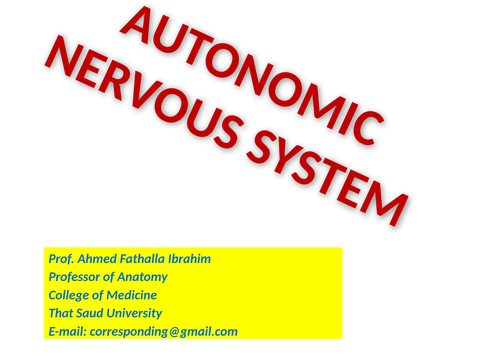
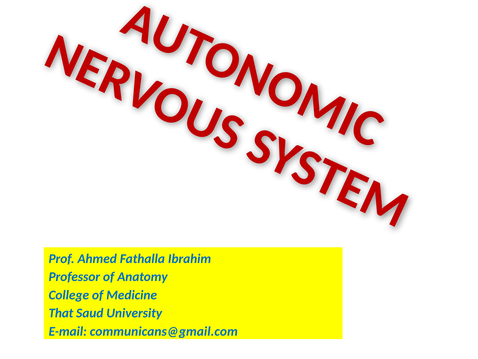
corresponding@gmail.com: corresponding@gmail.com -> communicans@gmail.com (164, 331)
